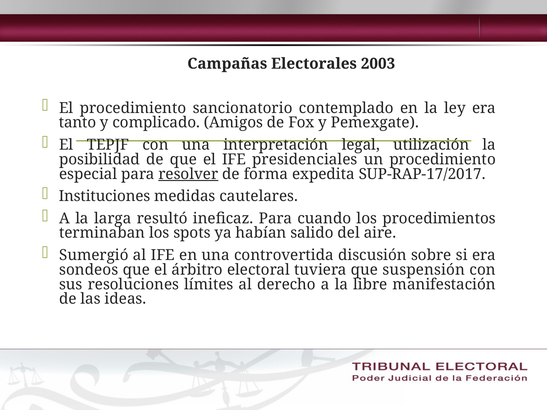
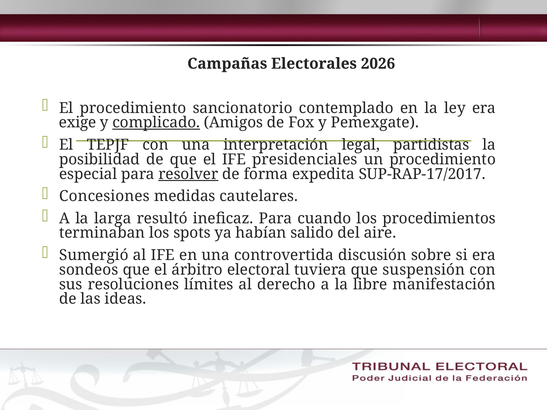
2003: 2003 -> 2026 (378, 64)
tanto: tanto -> exige (78, 123)
complicado underline: none -> present (156, 123)
utilización: utilización -> partidistas (431, 145)
Instituciones: Instituciones -> Concesiones (104, 196)
